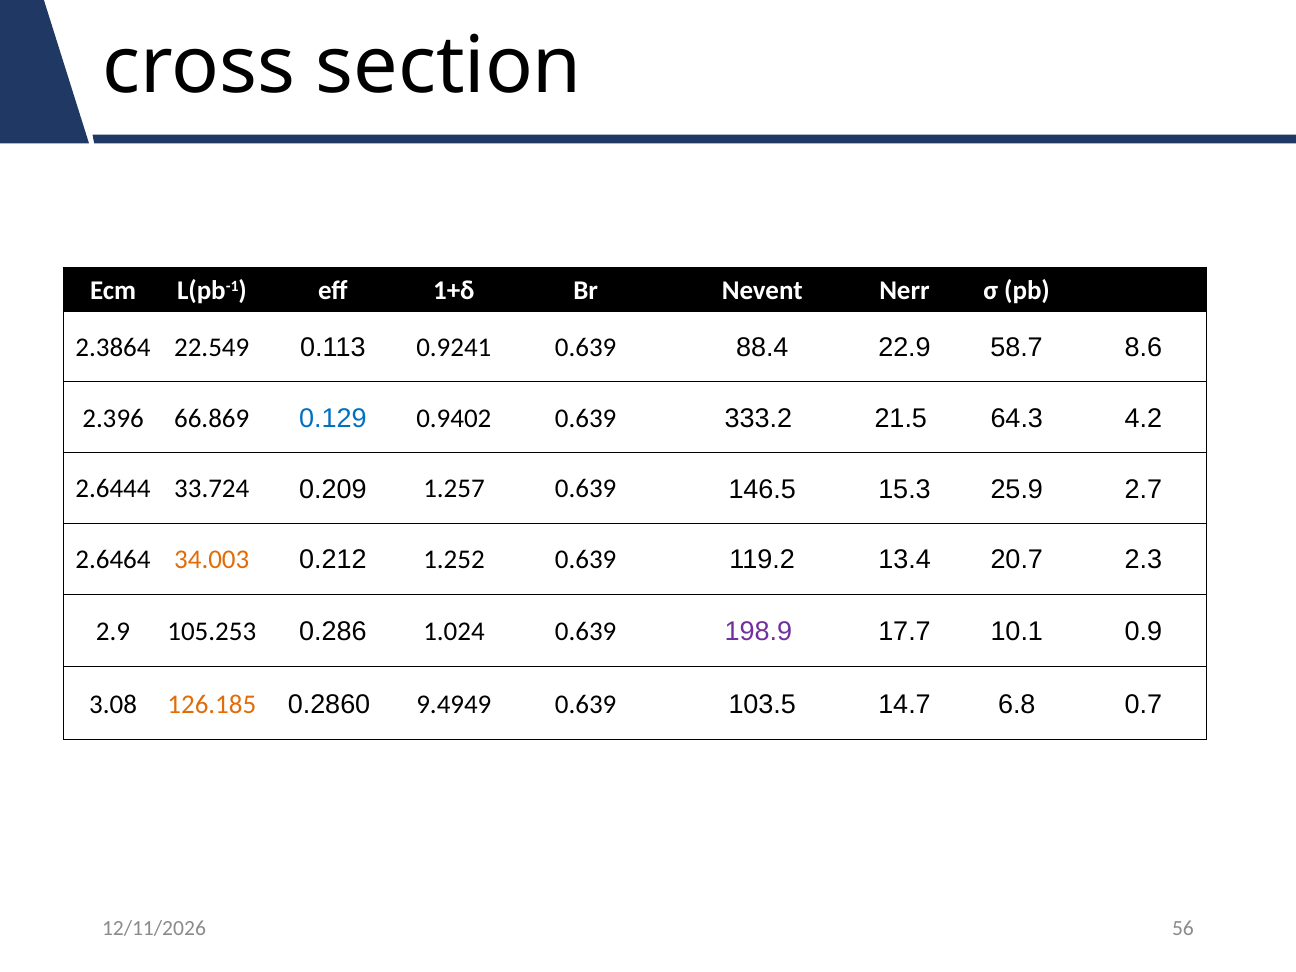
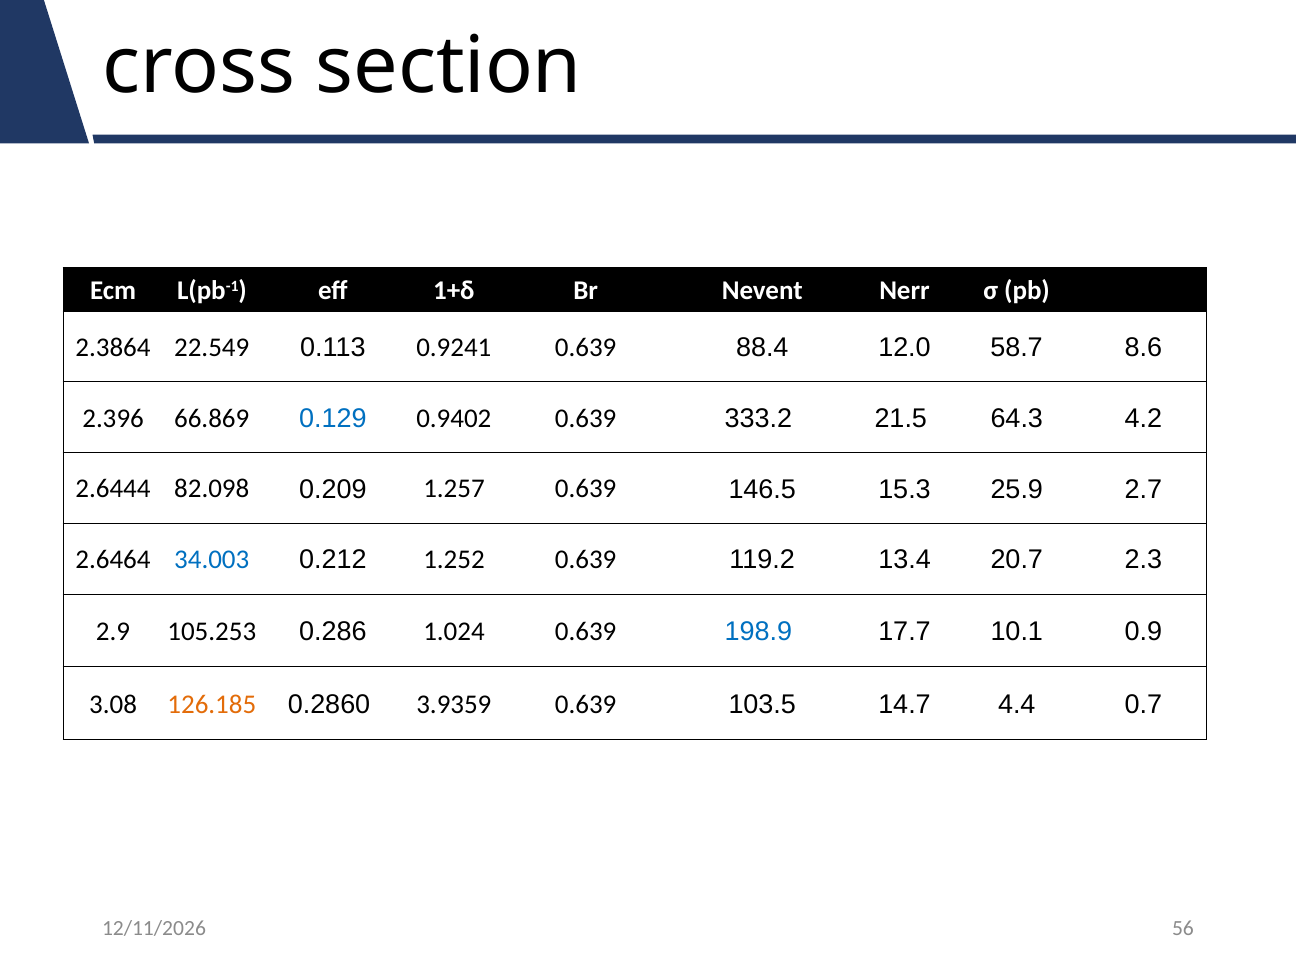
22.9: 22.9 -> 12.0 (904, 348)
33.724: 33.724 -> 82.098 (212, 489)
34.003 colour: orange -> blue (212, 560)
198.9 colour: purple -> blue (758, 632)
9.4949: 9.4949 -> 3.9359 (454, 704)
6.8: 6.8 -> 4.4 (1017, 704)
